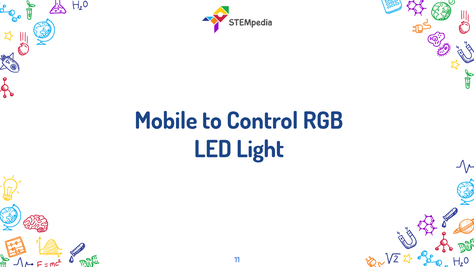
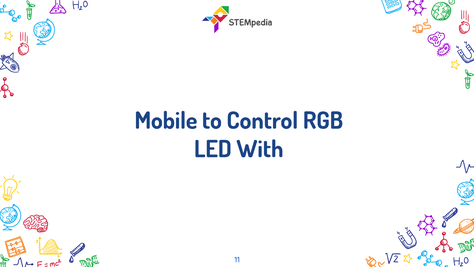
Light: Light -> With (260, 149)
